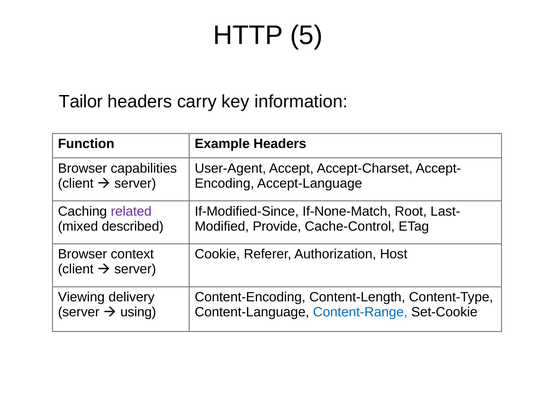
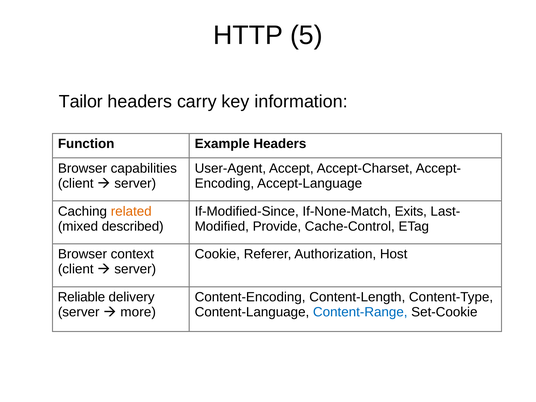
related colour: purple -> orange (131, 211)
Root: Root -> Exits (411, 211)
Viewing: Viewing -> Reliable (81, 297)
using: using -> more (138, 312)
